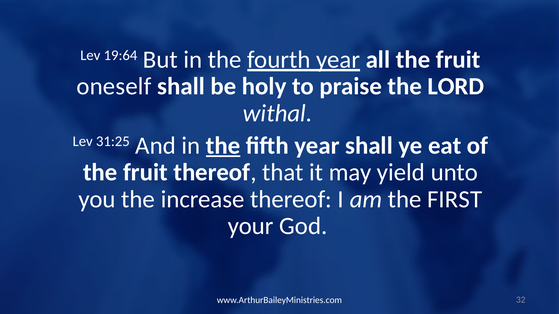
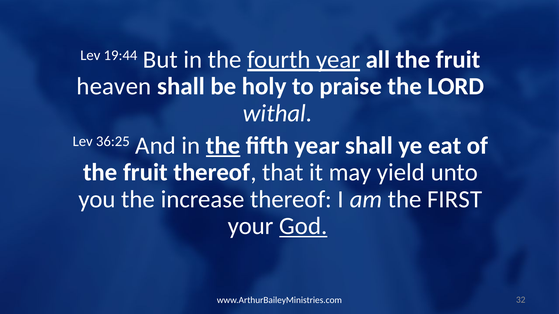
19:64: 19:64 -> 19:44 (120, 55)
oneself: oneself -> heaven (114, 86)
31:25: 31:25 -> 36:25 (113, 142)
God underline: none -> present (303, 226)
